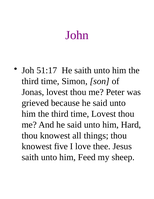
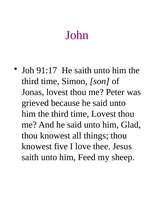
51:17: 51:17 -> 91:17 (47, 70)
Hard: Hard -> Glad (131, 125)
